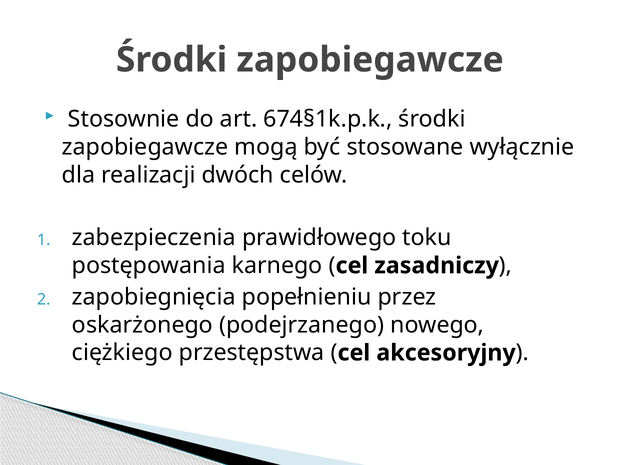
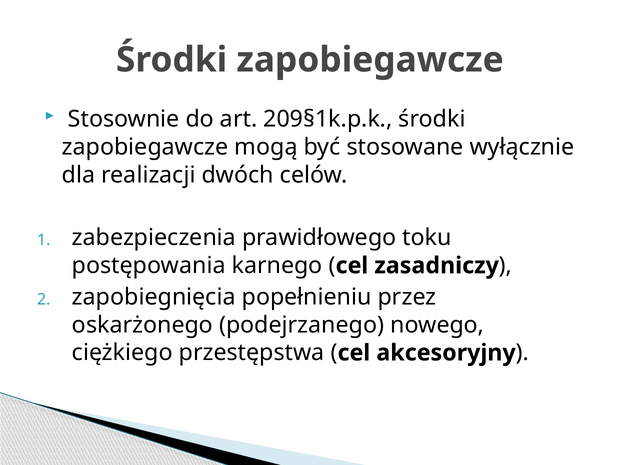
674§1k.p.k: 674§1k.p.k -> 209§1k.p.k (328, 119)
